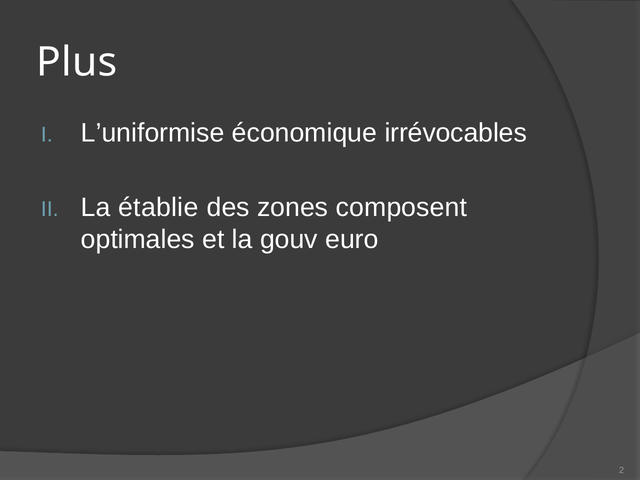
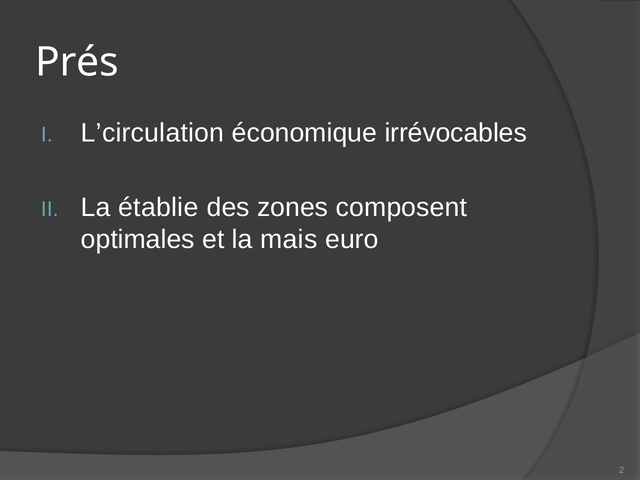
Plus: Plus -> Prés (77, 62)
L’uniformise: L’uniformise -> L’circulation (153, 133)
gouv: gouv -> mais (289, 240)
